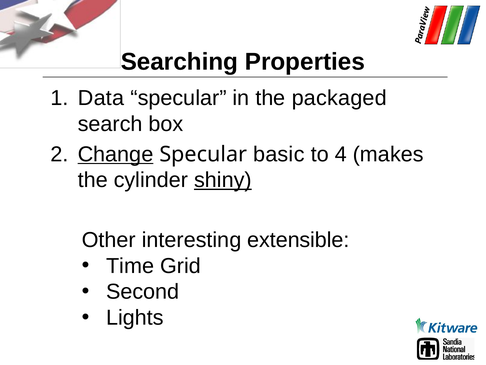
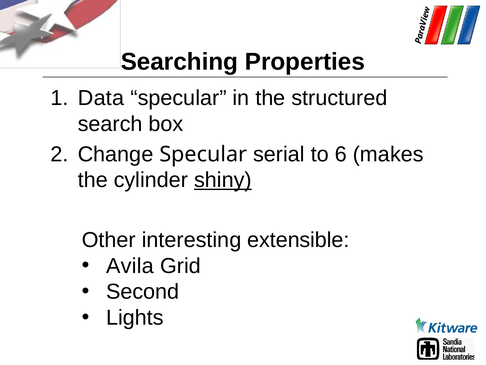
packaged: packaged -> structured (339, 98)
Change underline: present -> none (116, 154)
basic: basic -> serial (279, 154)
4: 4 -> 6 (341, 154)
Time: Time -> Avila (130, 266)
